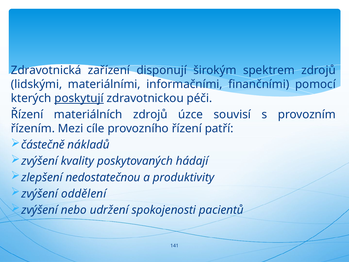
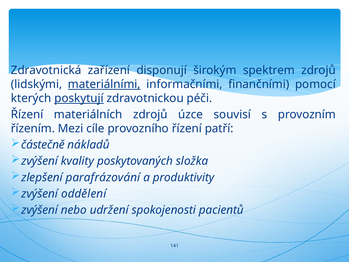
materiálními underline: none -> present (104, 84)
hádají: hádají -> složka (192, 161)
nedostatečnou: nedostatečnou -> parafrázování (103, 177)
